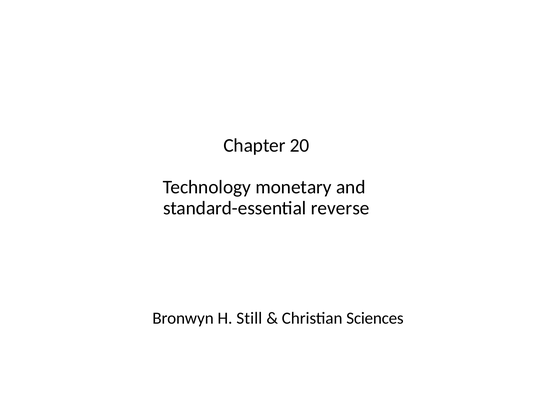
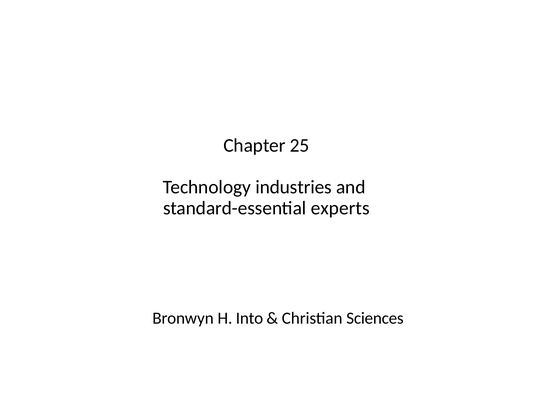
20: 20 -> 25 (300, 145)
monetary: monetary -> industries (294, 187)
reverse: reverse -> experts (340, 208)
Still: Still -> Into (249, 318)
